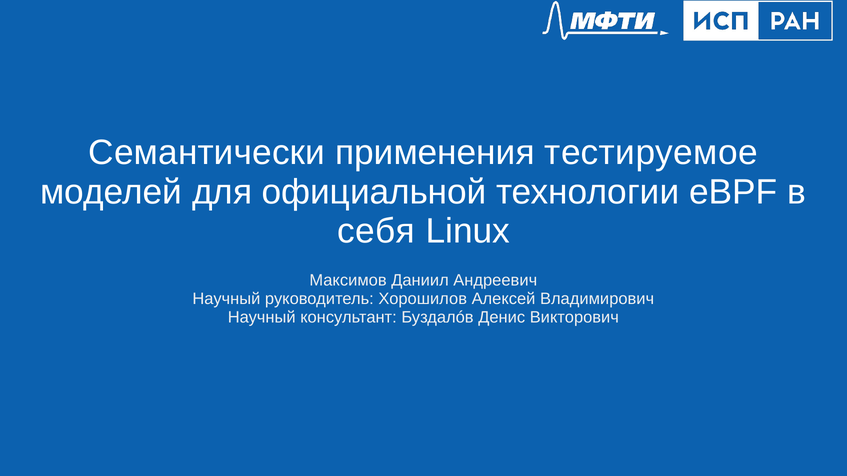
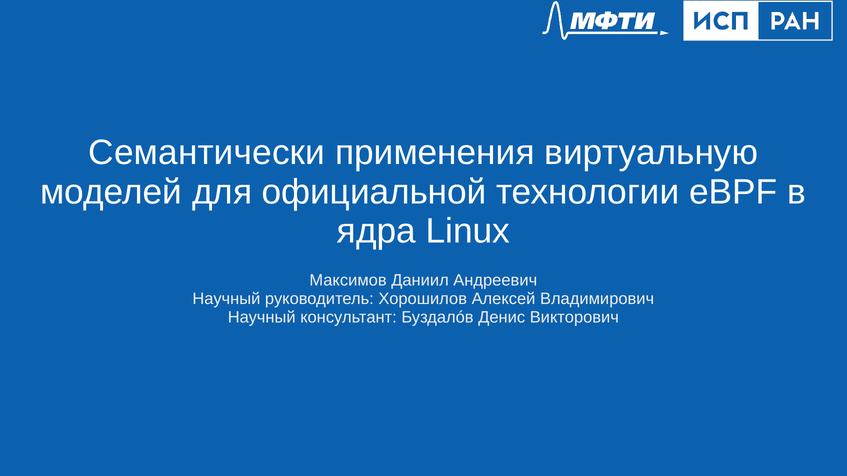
тестируемое: тестируемое -> виртуальную (651, 153)
себя: себя -> ядра (376, 231)
